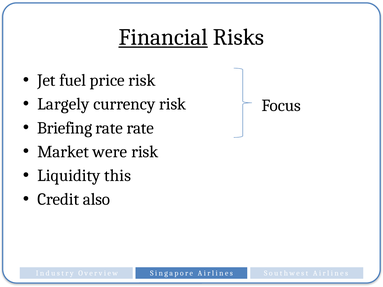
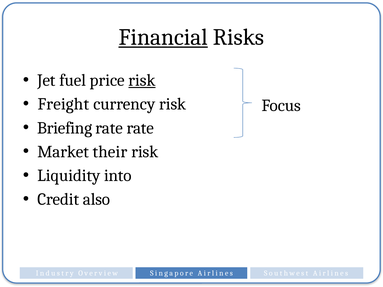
risk underline: none -> present (142, 80)
Largely: Largely -> Freight (63, 104)
were: were -> their (110, 152)
this: this -> into (118, 176)
